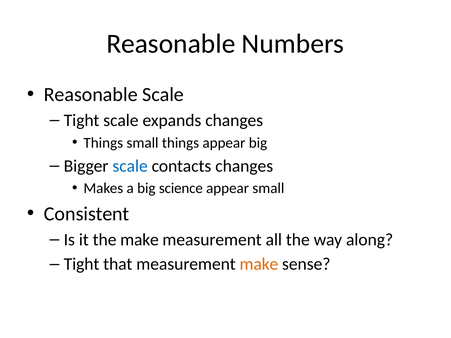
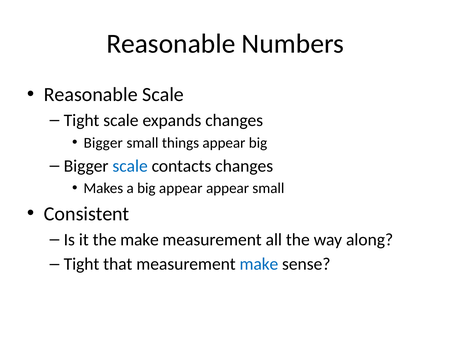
Things: Things -> Bigger (103, 143)
big science: science -> appear (181, 189)
make colour: orange -> blue (259, 264)
